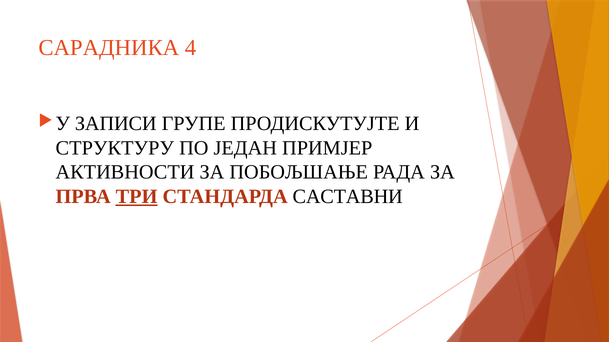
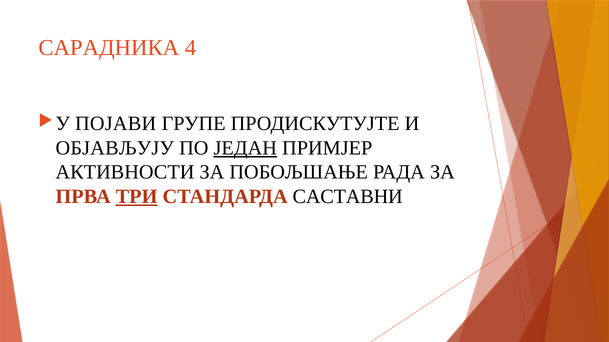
ЗАПИСИ: ЗАПИСИ -> ПОЈАВИ (116, 124)
СТРУКТУРУ: СТРУКТУРУ -> ОБЈАВЉУЈУ (115, 148)
ЈЕДАН underline: none -> present (245, 148)
